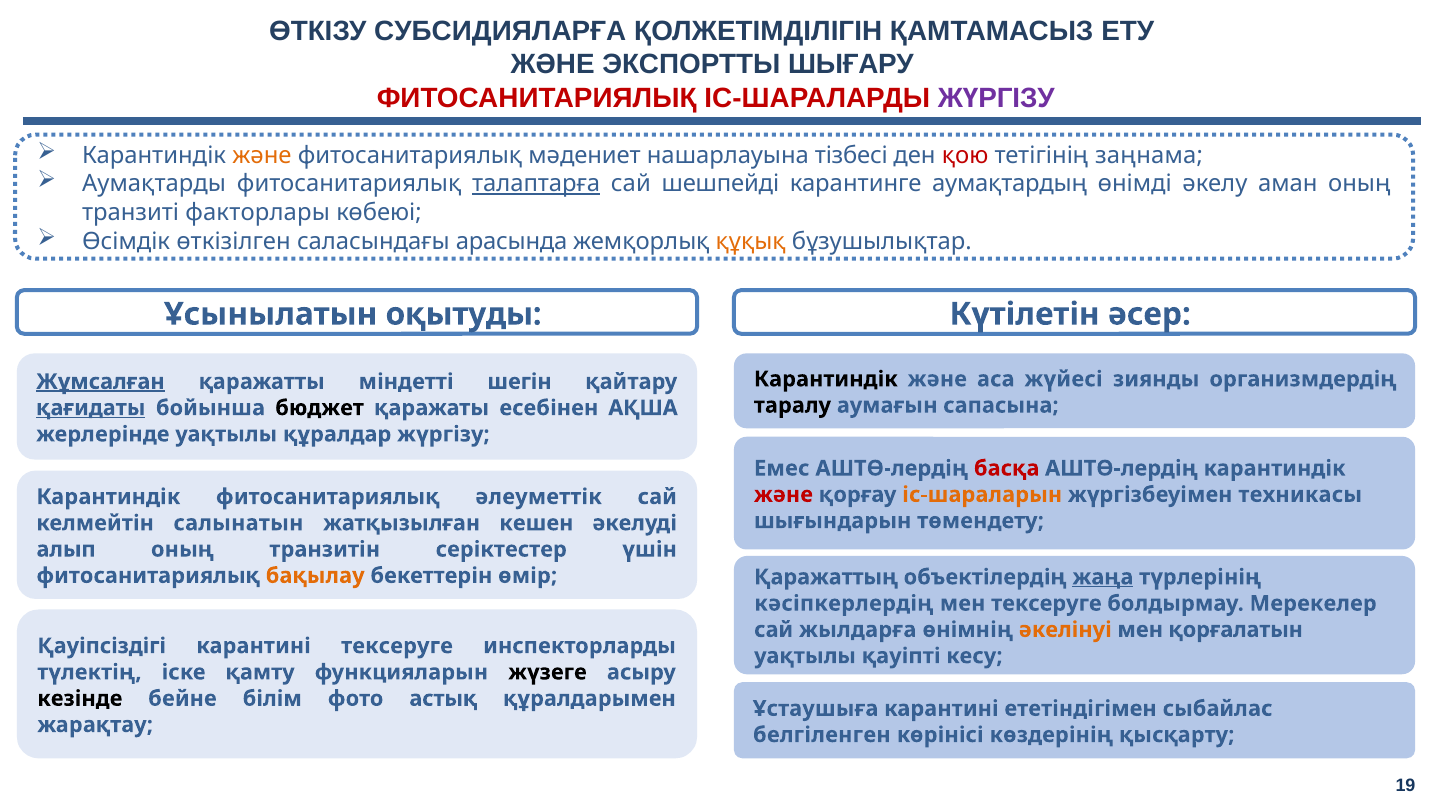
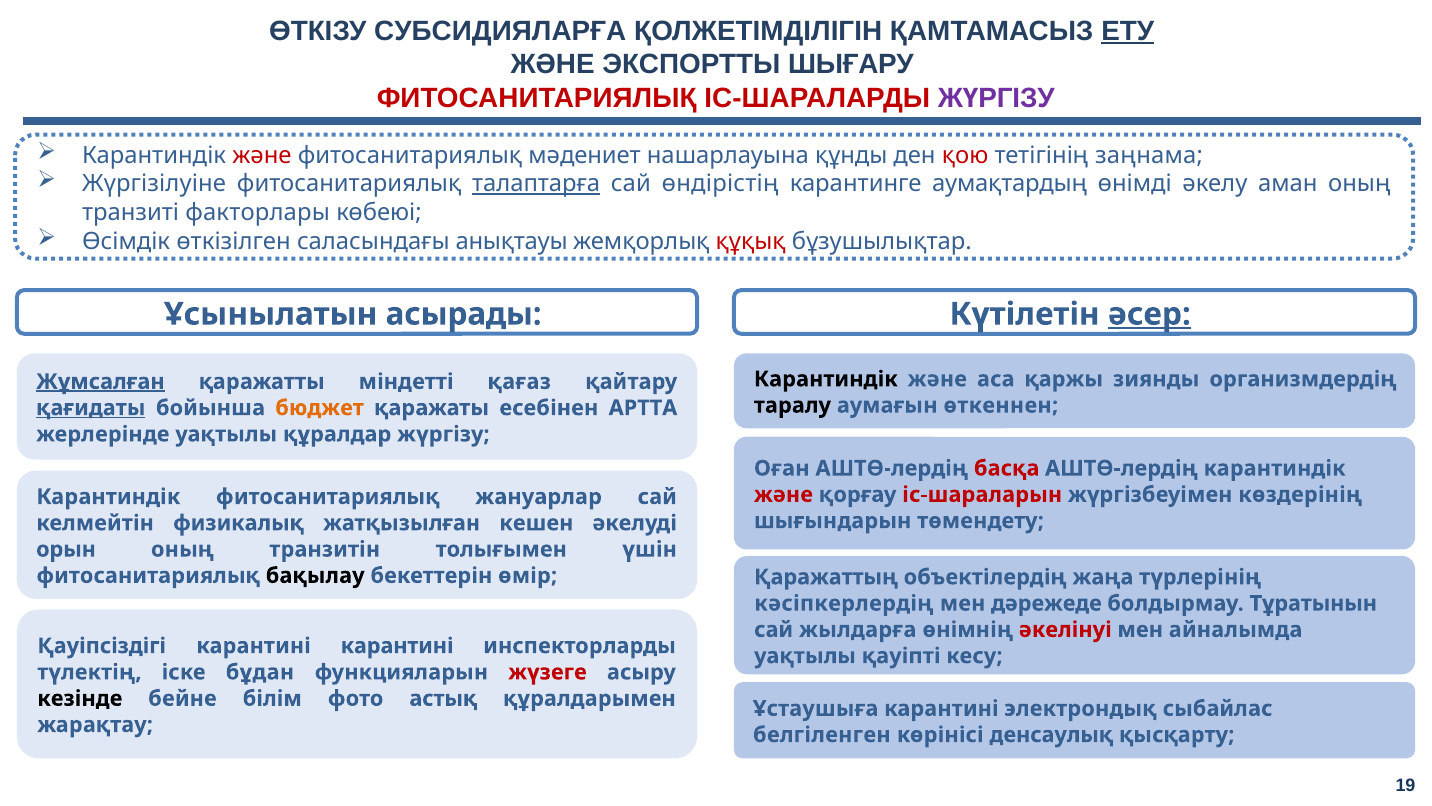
ЕТУ underline: none -> present (1128, 31)
және colour: orange -> red (262, 155)
тізбесі: тізбесі -> құнды (851, 155)
Аумақтарды: Аумақтарды -> Жүргізілуіне (154, 184)
шешпейді: шешпейді -> өндірістің (720, 184)
арасында: арасында -> анықтауы (512, 241)
құқық colour: orange -> red (751, 241)
оқытуды: оқытуды -> асырады (464, 314)
әсер underline: none -> present (1149, 314)
жүйесі: жүйесі -> қаржы (1064, 379)
шегін: шегін -> қағаз (519, 381)
сапасына: сапасына -> өткеннен (1001, 405)
бюджет colour: black -> orange (320, 408)
АҚША: АҚША -> АРТТА (643, 408)
Емес: Емес -> Оған (782, 468)
іс-шараларын colour: orange -> red (982, 494)
техникасы: техникасы -> көздерінің (1300, 494)
әлеуметтік: әлеуметтік -> жануарлар (539, 497)
салынатын: салынатын -> физикалық (239, 523)
алып: алып -> орын (66, 549)
серіктестер: серіктестер -> толығымен (501, 549)
бақылау colour: orange -> black (315, 575)
жаңа underline: present -> none (1103, 577)
мен тексеруге: тексеруге -> дәрежеде (1046, 603)
Мерекелер: Мерекелер -> Тұратынын (1313, 603)
әкелінуі colour: orange -> red (1065, 629)
қорғалатын: қорғалатын -> айналымда (1236, 629)
карантині тексеруге: тексеруге -> карантині (397, 646)
қамту: қамту -> бұдан (260, 672)
жүзеге colour: black -> red (547, 672)
ететіндігімен: ететіндігімен -> электрондық (1080, 708)
көздерінің: көздерінің -> денсаулық (1051, 734)
